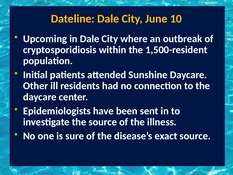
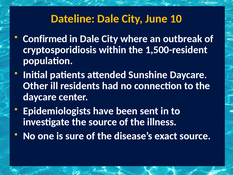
Upcoming: Upcoming -> Confirmed (45, 39)
